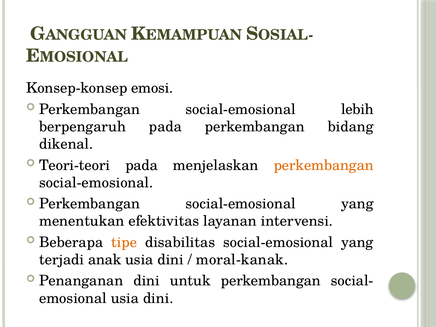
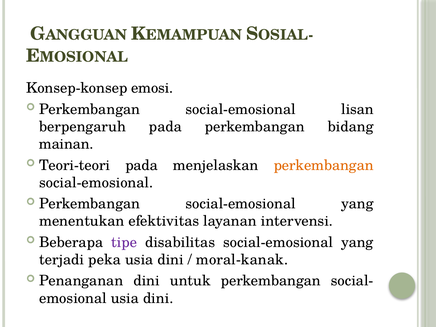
lebih: lebih -> lisan (357, 109)
dikenal: dikenal -> mainan (66, 144)
tipe colour: orange -> purple (124, 242)
anak: anak -> peka (105, 260)
